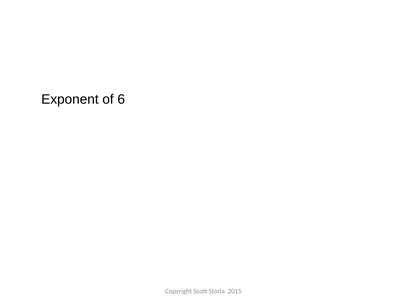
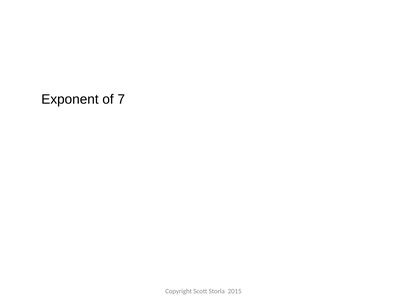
6: 6 -> 7 (121, 99)
